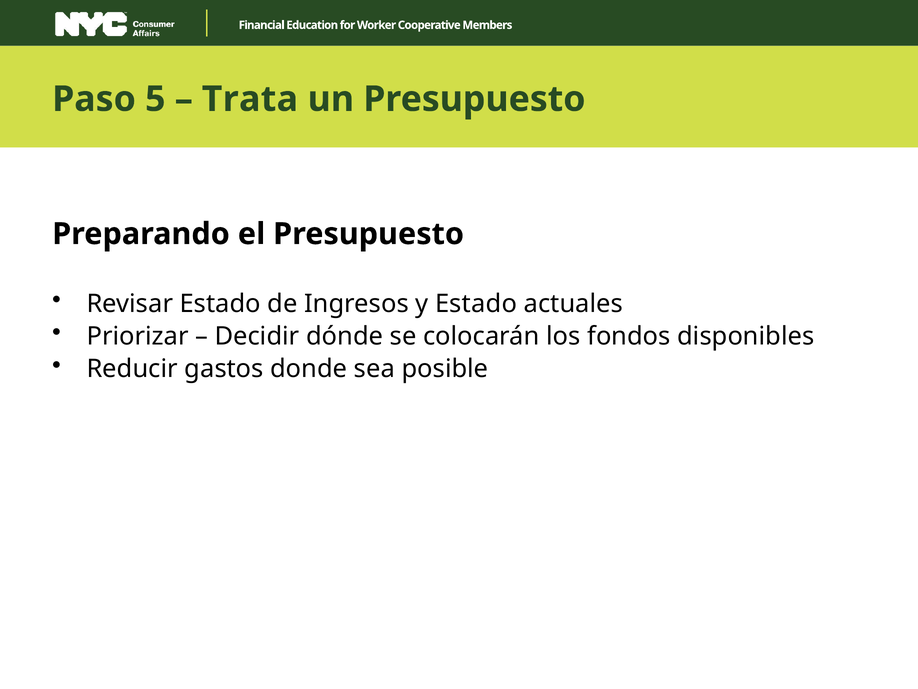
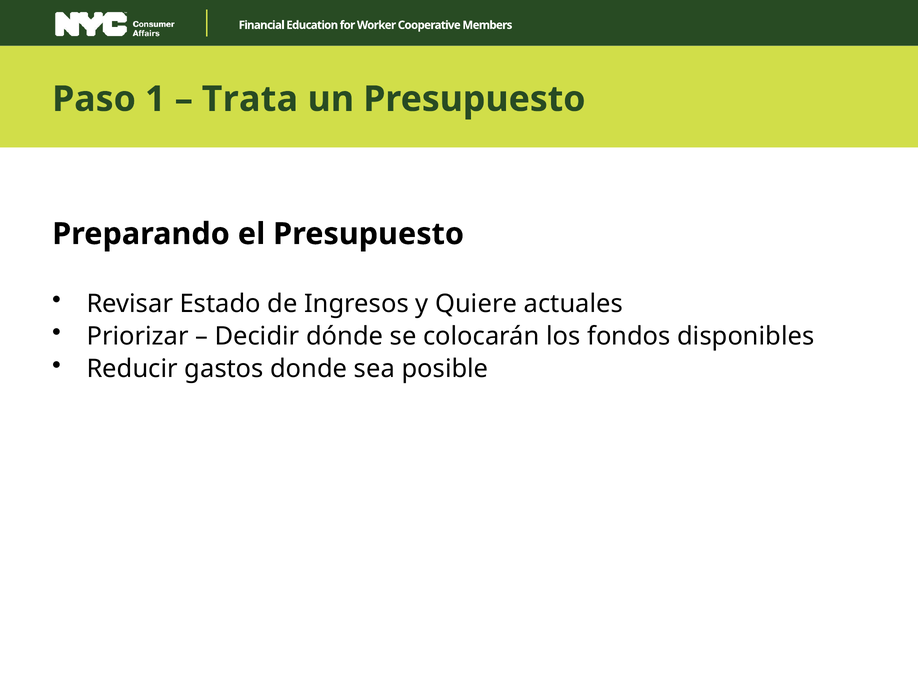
5: 5 -> 1 (155, 99)
y Estado: Estado -> Quiere (476, 303)
